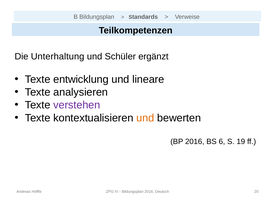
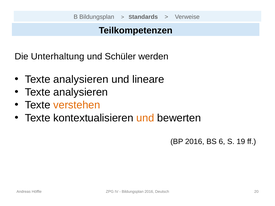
ergänzt: ergänzt -> werden (153, 56)
entwicklung: entwicklung -> analysieren (81, 80)
verstehen colour: purple -> orange (77, 105)
